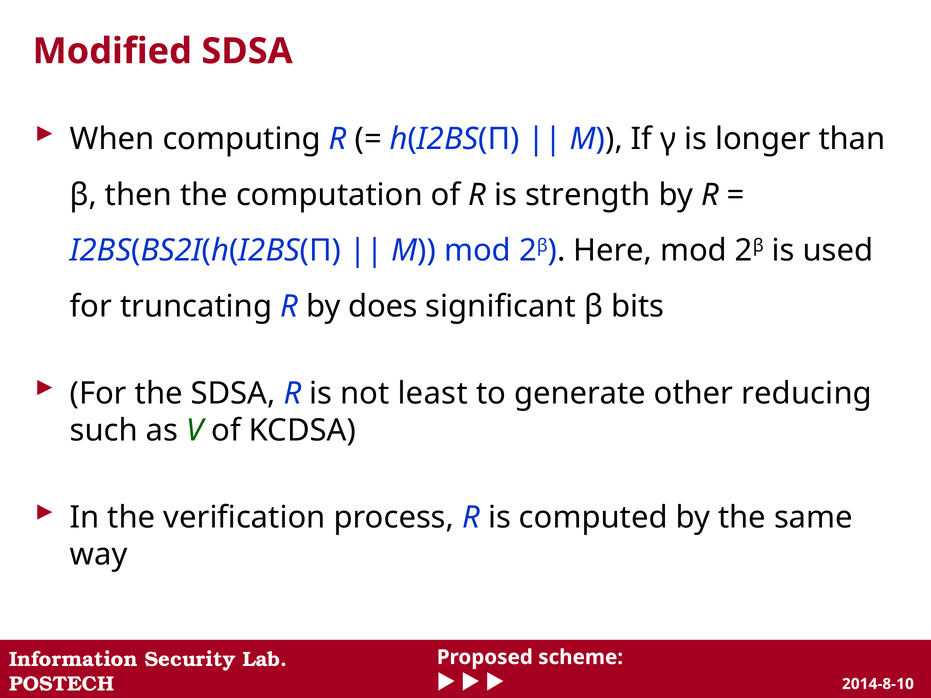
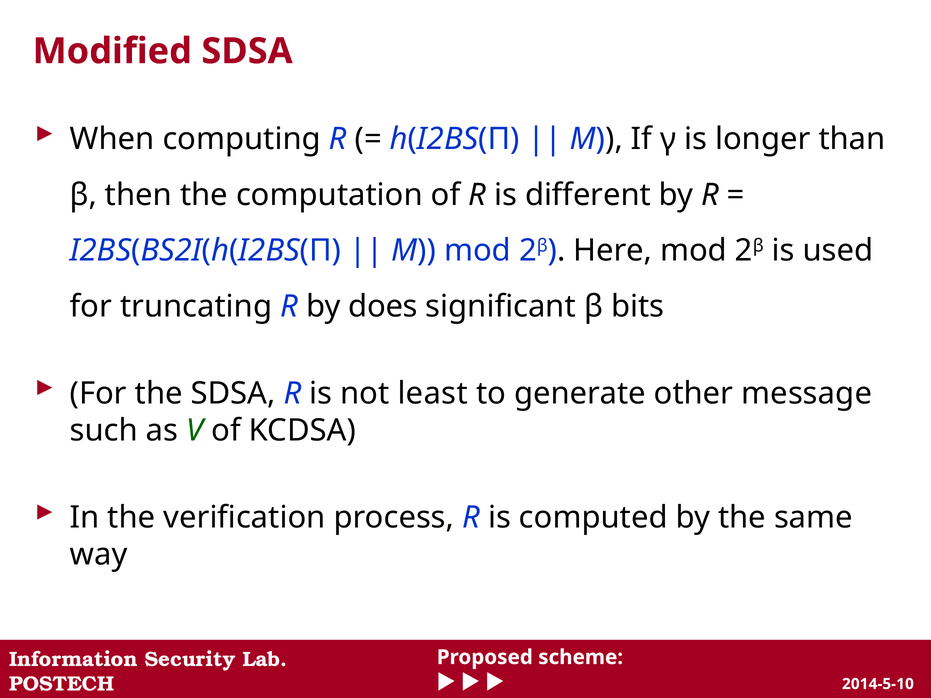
strength: strength -> different (588, 195)
reducing: reducing -> message (807, 393)
2014-8-10: 2014-8-10 -> 2014-5-10 (878, 684)
